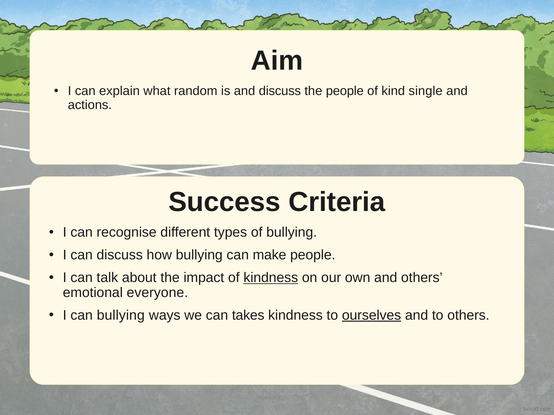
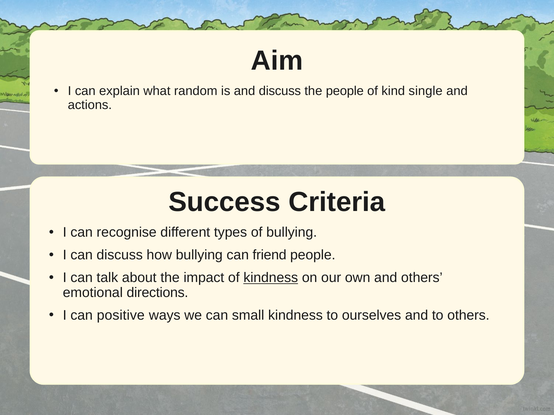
make: make -> friend (270, 255)
everyone: everyone -> directions (157, 293)
can bullying: bullying -> positive (121, 316)
takes: takes -> small (248, 316)
ourselves underline: present -> none (372, 316)
